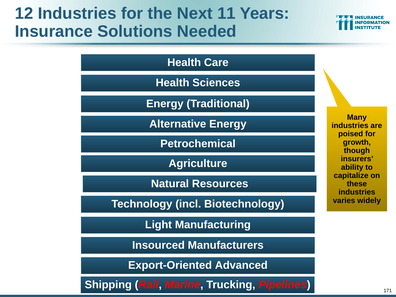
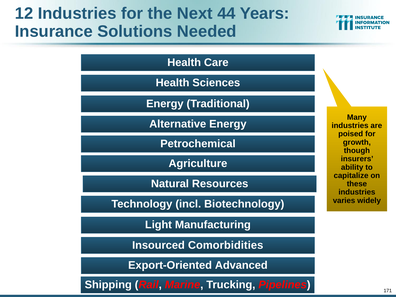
11: 11 -> 44 (226, 14)
Manufacturers: Manufacturers -> Comorbidities (226, 245)
